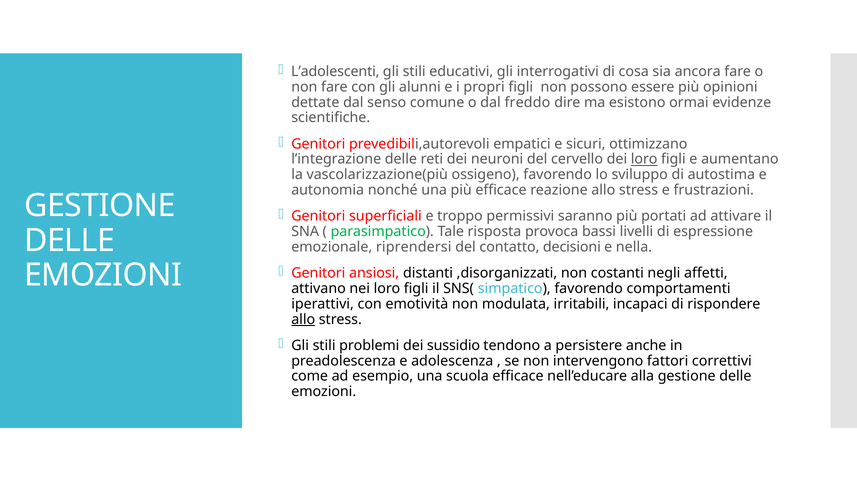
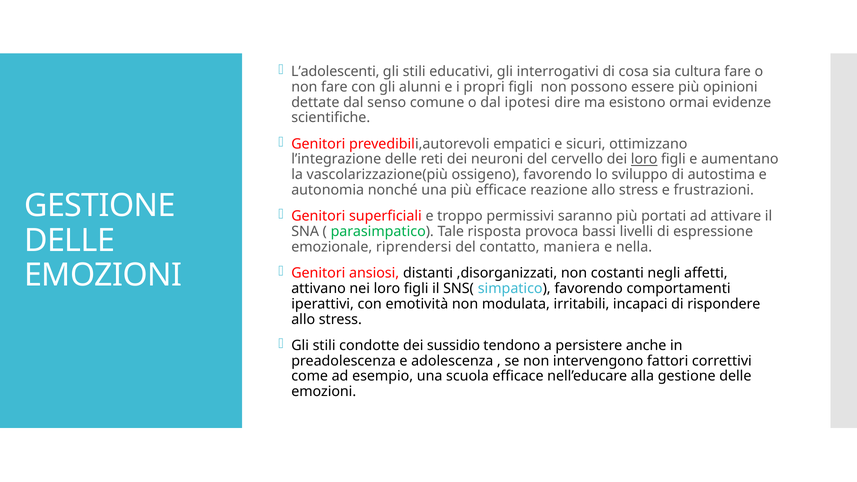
ancora: ancora -> cultura (698, 72)
freddo: freddo -> ipotesi (527, 102)
decisioni: decisioni -> maniera (572, 247)
allo underline: present -> none (303, 319)
problemi: problemi -> condotte (369, 346)
